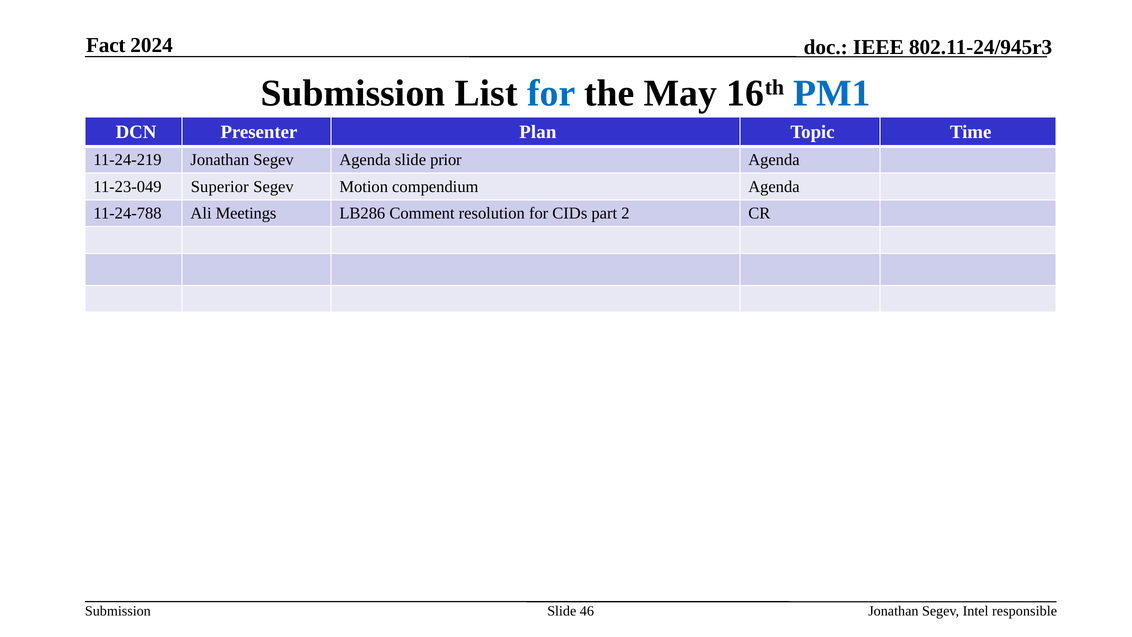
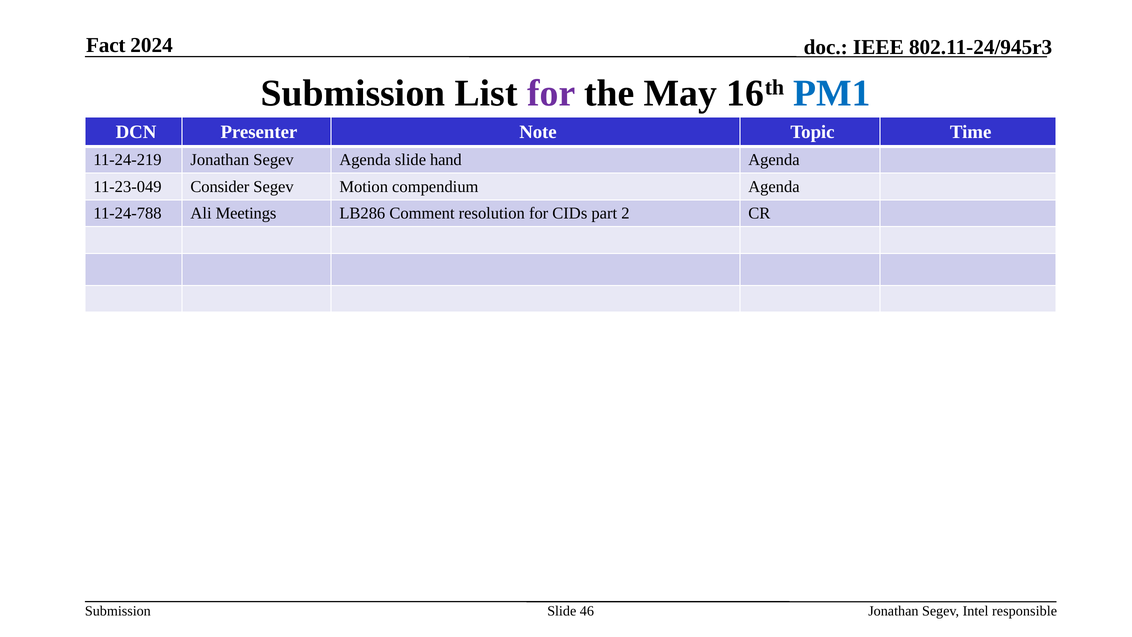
for colour: blue -> purple (551, 93)
Plan: Plan -> Note (538, 132)
prior: prior -> hand (446, 160)
Superior: Superior -> Consider (220, 187)
